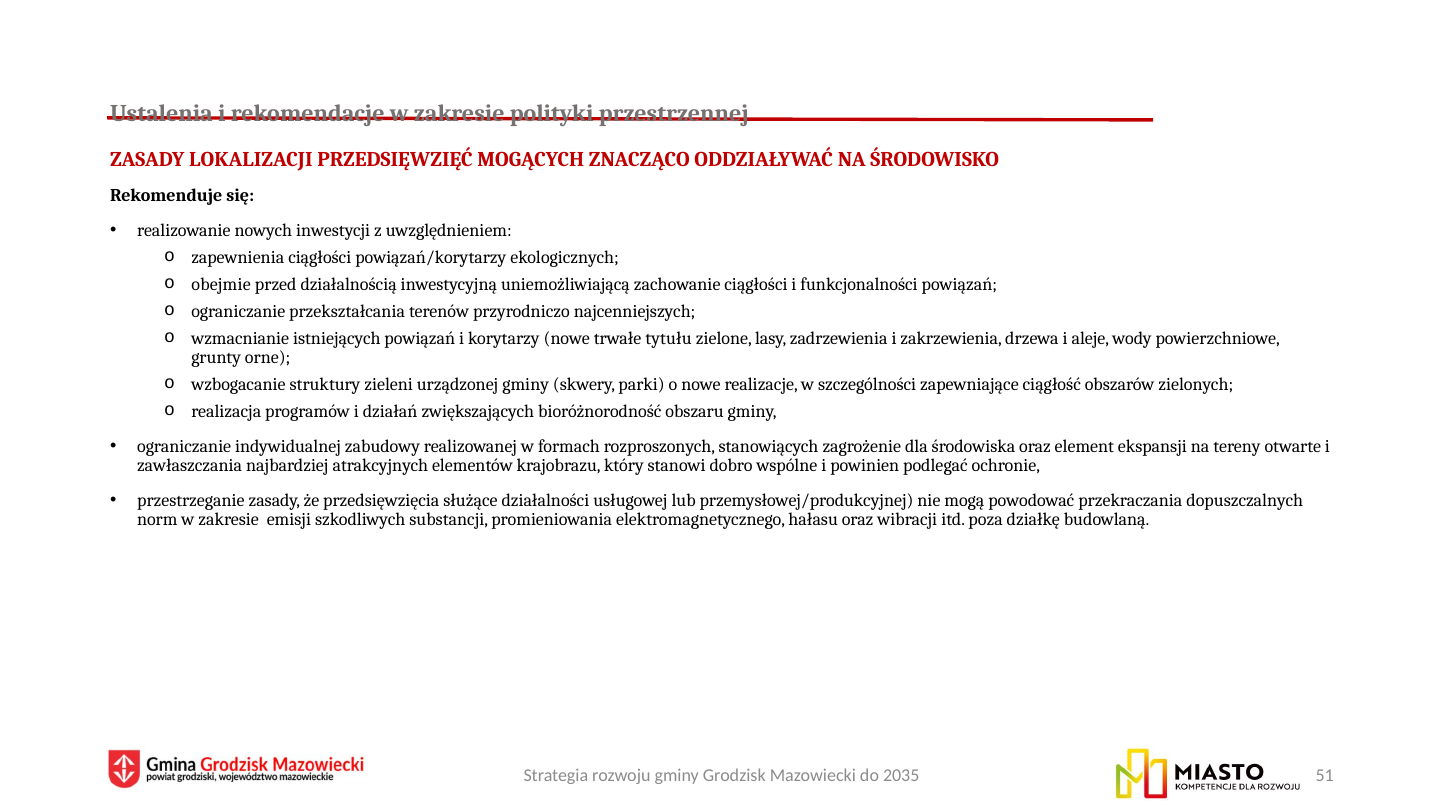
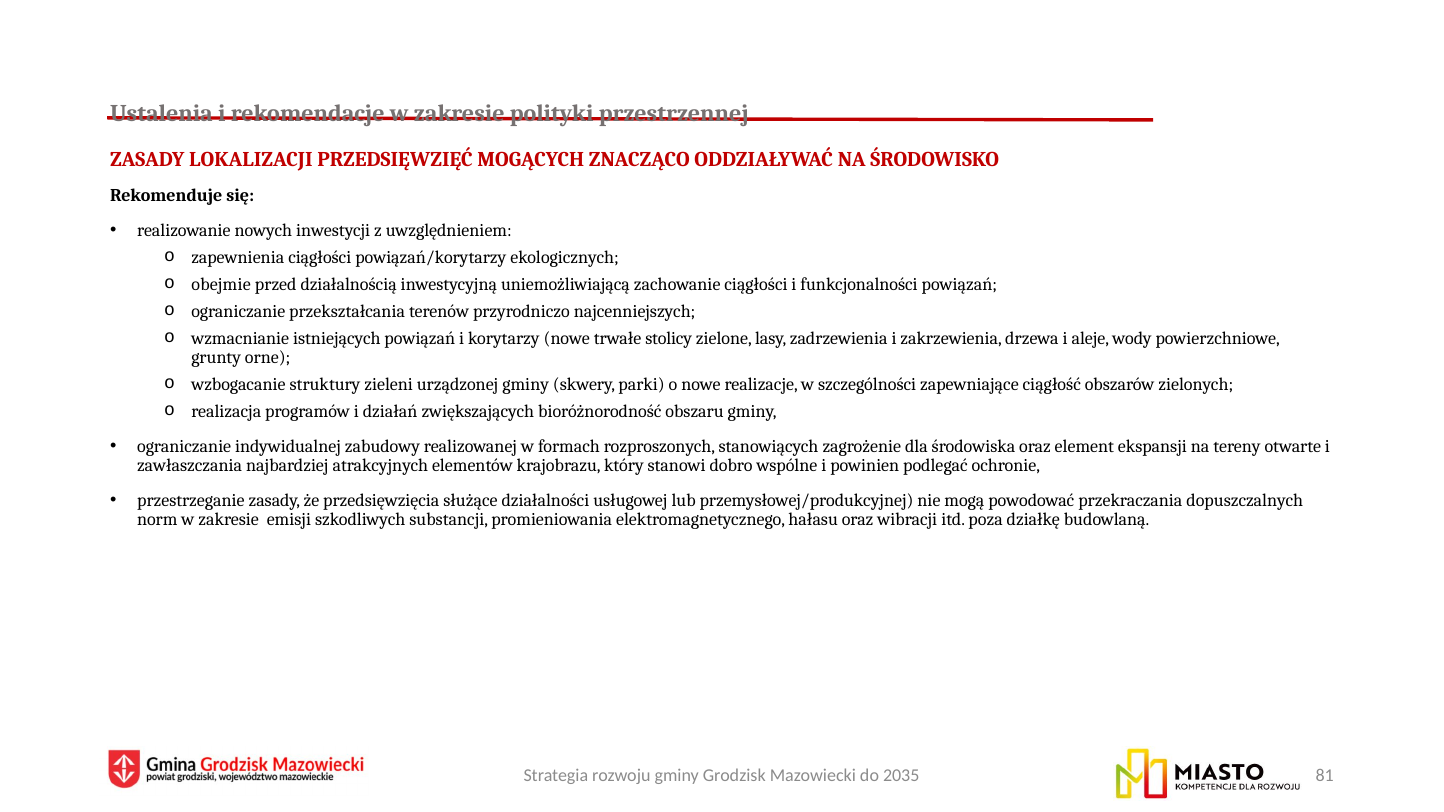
tytułu: tytułu -> stolicy (669, 338)
51: 51 -> 81 (1325, 776)
